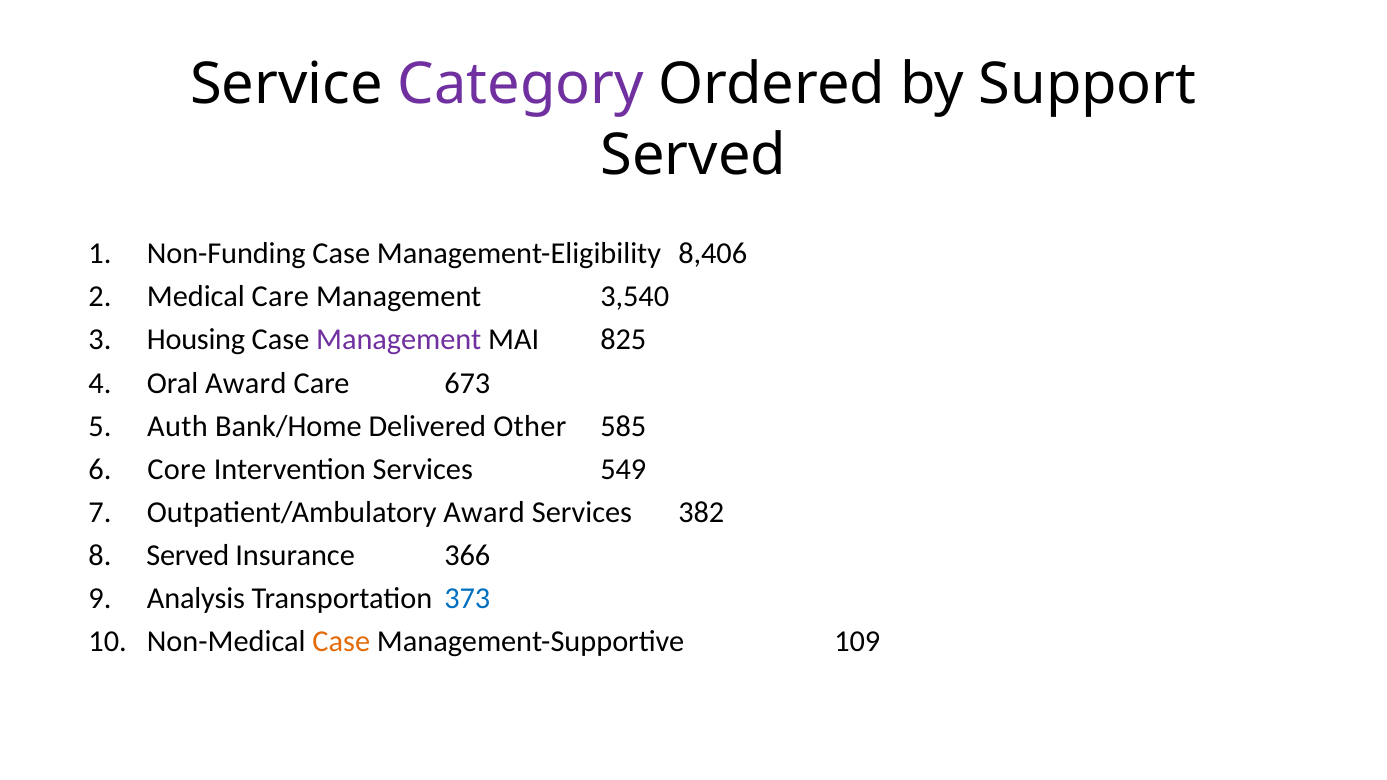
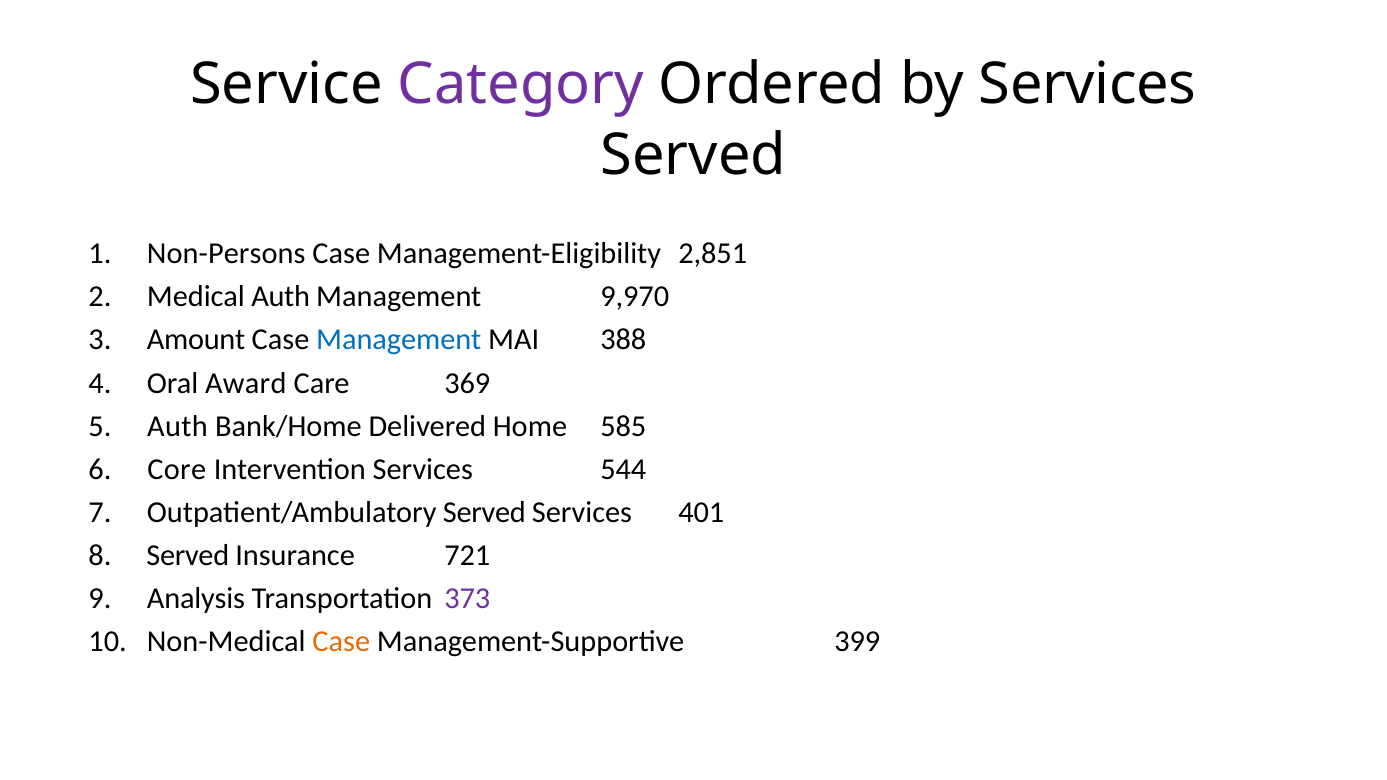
by Support: Support -> Services (1088, 84)
Non-Funding: Non-Funding -> Non-Persons (226, 254)
8,406: 8,406 -> 2,851 (713, 254)
Medical Care: Care -> Auth (281, 297)
3,540: 3,540 -> 9,970 (635, 297)
Housing: Housing -> Amount (196, 340)
Management colour: purple -> blue (399, 340)
825: 825 -> 388 (623, 340)
673: 673 -> 369 (467, 383)
Other: Other -> Home (530, 426)
549: 549 -> 544 (623, 469)
Outpatient/Ambulatory Award: Award -> Served (484, 512)
382: 382 -> 401 (701, 512)
366: 366 -> 721 (467, 555)
373 colour: blue -> purple (467, 598)
109: 109 -> 399 (857, 641)
